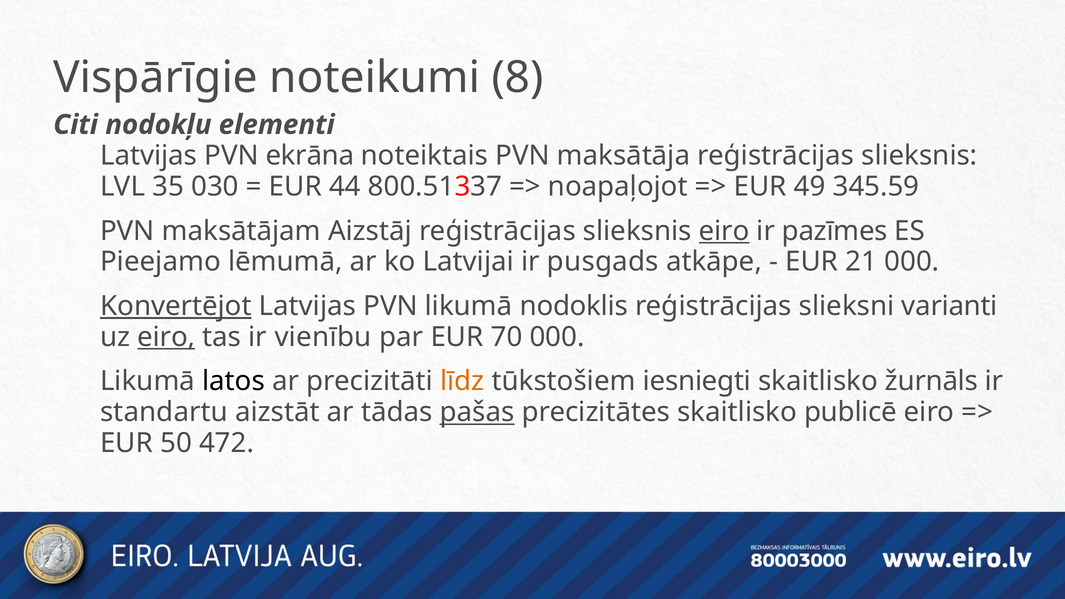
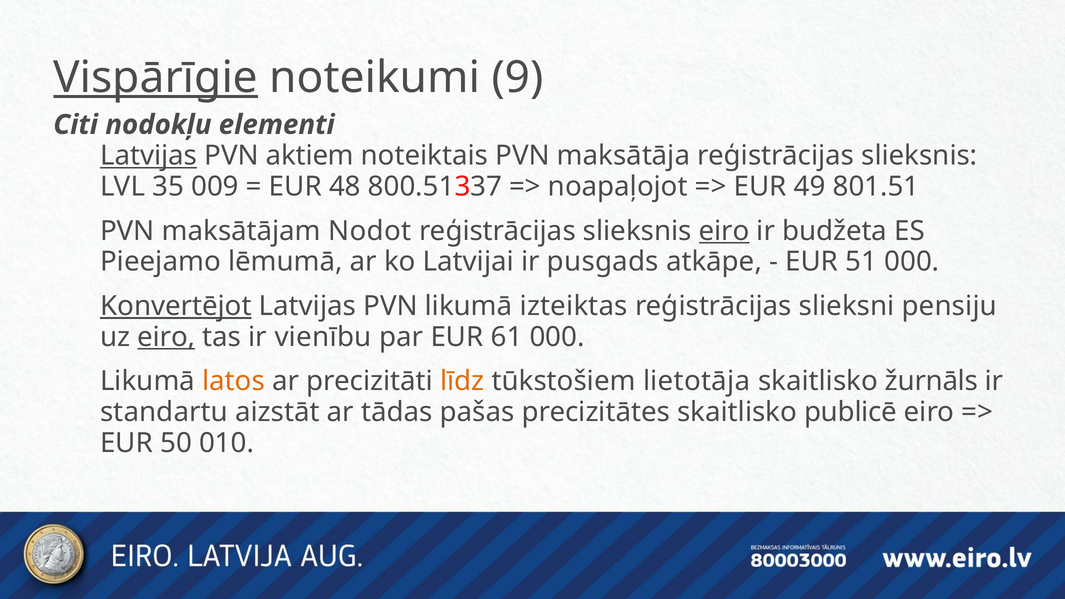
Vispārīgie underline: none -> present (156, 77)
8: 8 -> 9 (518, 77)
Latvijas underline: none -> present (149, 156)
ekrāna: ekrāna -> aktiem (310, 156)
030: 030 -> 009 (215, 187)
44: 44 -> 48 (345, 187)
345.59: 345.59 -> 801.51 (876, 187)
Aizstāj: Aizstāj -> Nodot (370, 231)
pazīmes: pazīmes -> budžeta (835, 231)
21: 21 -> 51 (861, 262)
nodoklis: nodoklis -> izteiktas (574, 306)
varianti: varianti -> pensiju (949, 306)
70: 70 -> 61 (507, 337)
latos colour: black -> orange (234, 381)
iesniegti: iesniegti -> lietotāja (697, 381)
pašas underline: present -> none (477, 412)
472: 472 -> 010 (227, 443)
